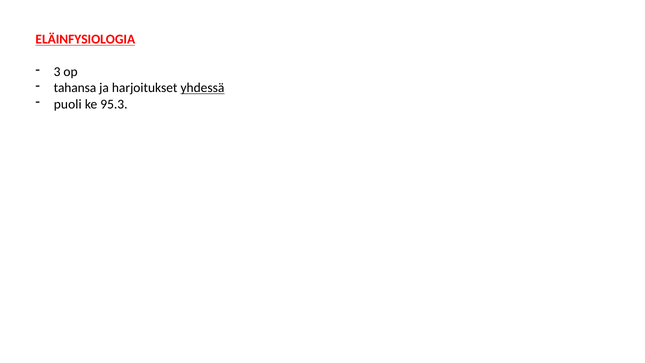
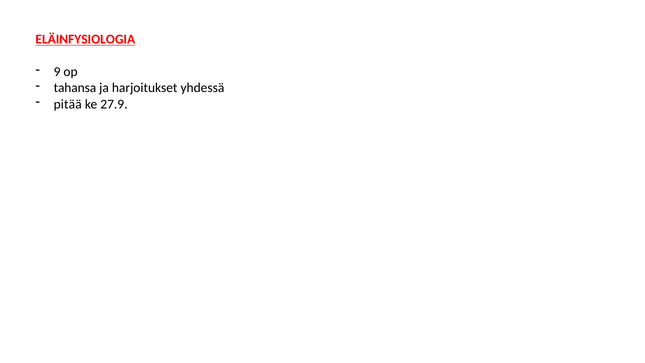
3: 3 -> 9 (57, 72)
yhdessä underline: present -> none (202, 88)
puoli: puoli -> pitää (68, 104)
95.3: 95.3 -> 27.9 (114, 104)
